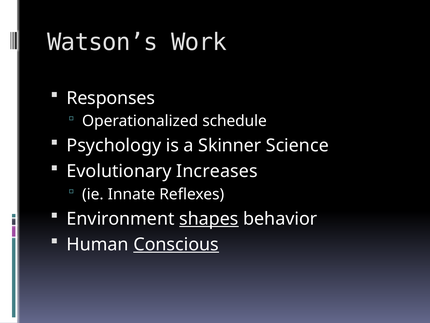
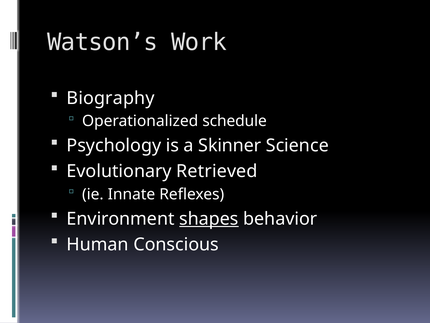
Responses: Responses -> Biography (111, 98)
Increases: Increases -> Retrieved (217, 171)
Conscious underline: present -> none (176, 244)
